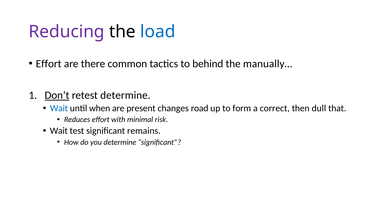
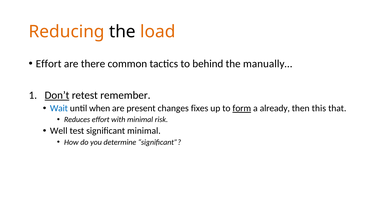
Reducing colour: purple -> orange (67, 32)
load colour: blue -> orange (158, 32)
retest determine: determine -> remember (125, 95)
road: road -> fixes (200, 108)
form underline: none -> present (242, 108)
correct: correct -> already (275, 108)
dull: dull -> this (319, 108)
Wait: Wait -> Well (59, 131)
significant remains: remains -> minimal (144, 131)
